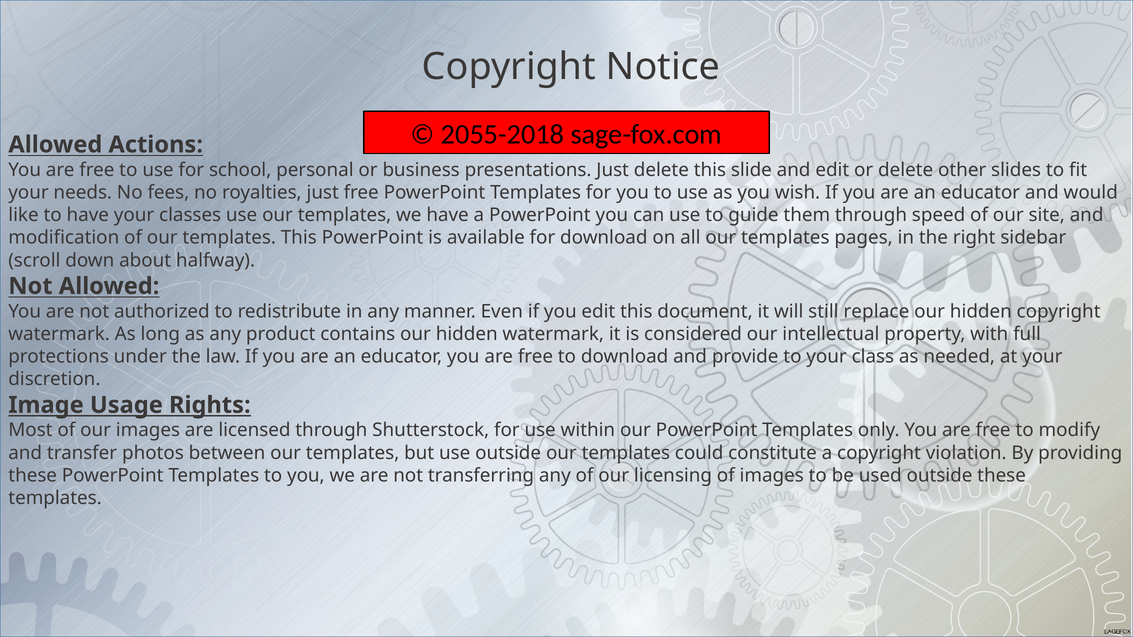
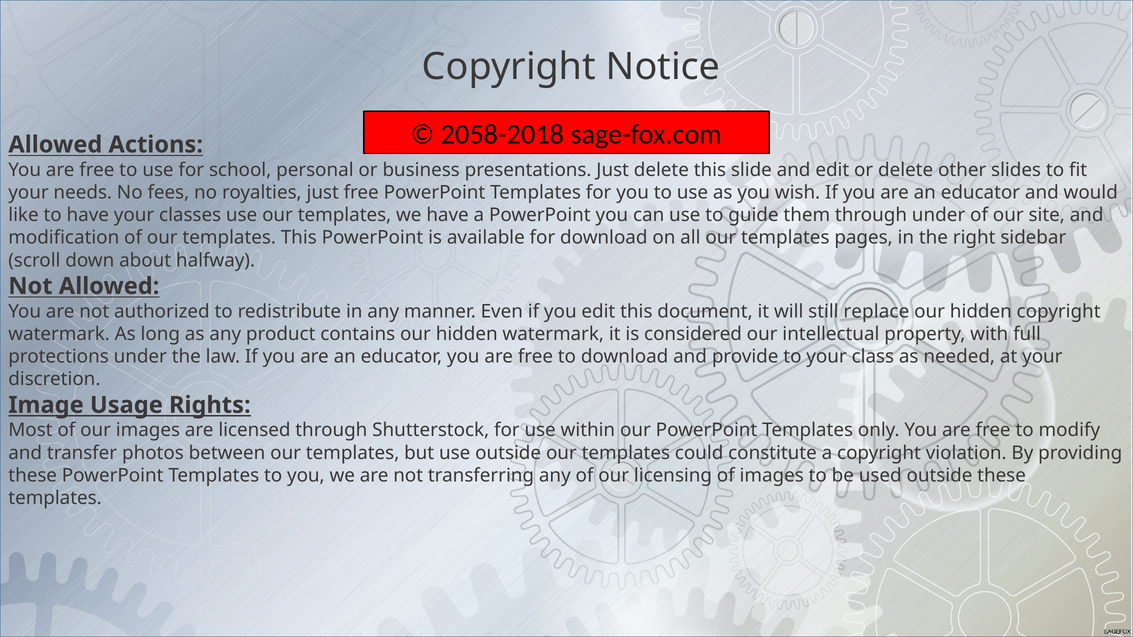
2055-2018: 2055-2018 -> 2058-2018 (503, 134)
through speed: speed -> under (939, 215)
